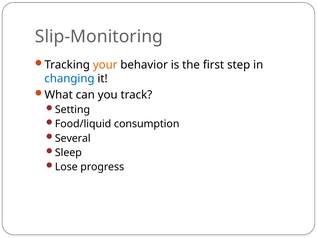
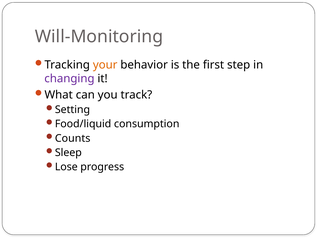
Slip-Monitoring: Slip-Monitoring -> Will-Monitoring (99, 37)
changing colour: blue -> purple (69, 78)
Several: Several -> Counts (73, 138)
